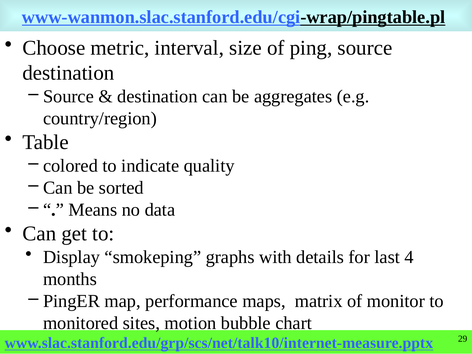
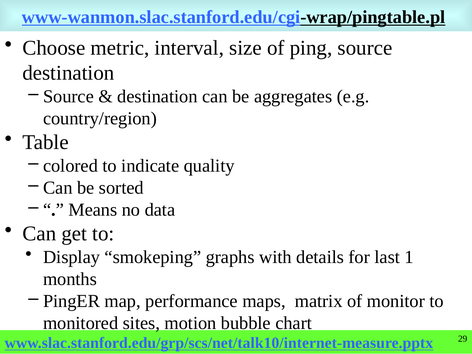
4: 4 -> 1 (409, 257)
